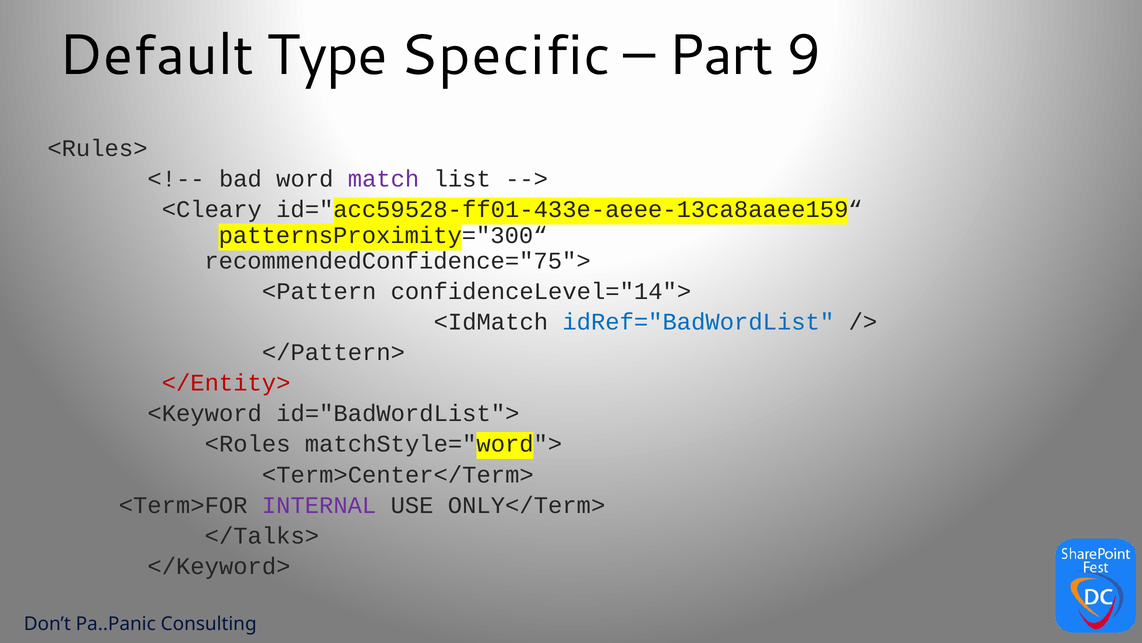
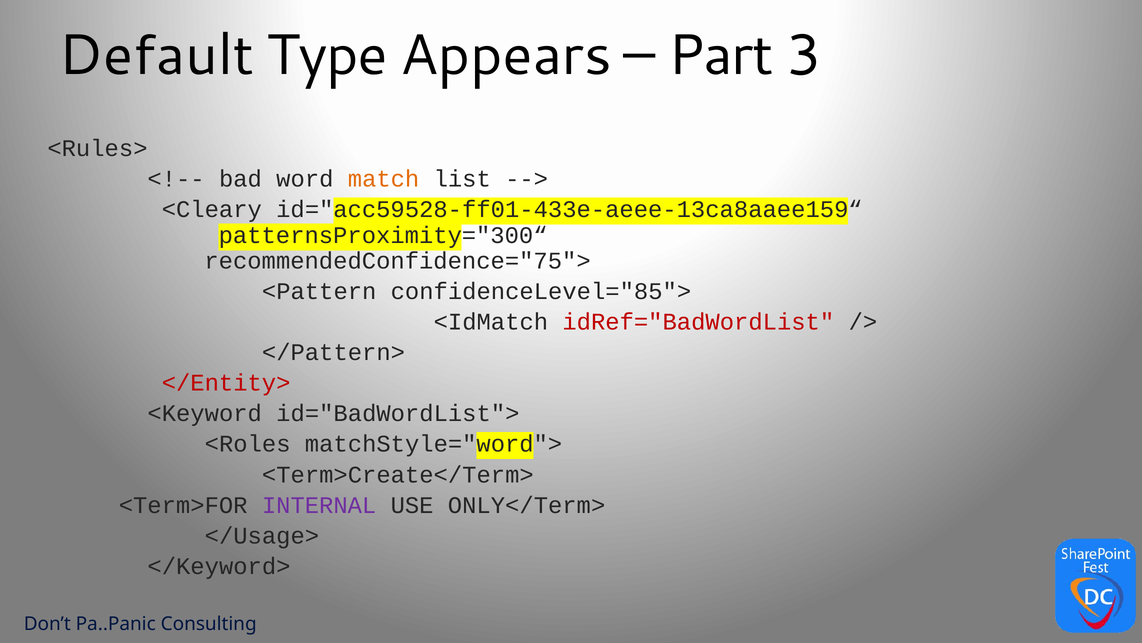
Specific: Specific -> Appears (506, 56)
9: 9 -> 3 (804, 56)
match colour: purple -> orange (384, 179)
confidenceLevel="14">: confidenceLevel="14"> -> confidenceLevel="85"> (541, 291)
idRef="BadWordList colour: blue -> red (698, 322)
<Term>Center</Term>: <Term>Center</Term> -> <Term>Create</Term> (398, 474)
</Talks>: </Talks> -> </Usage> (262, 535)
